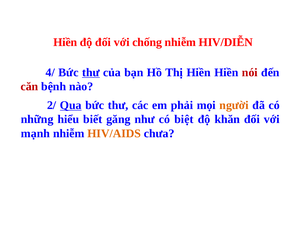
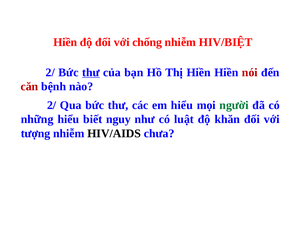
HIV/DIỄN: HIV/DIỄN -> HIV/BIỆT (226, 42)
4/: 4/ -> 2/ (50, 73)
Qua underline: present -> none (71, 105)
em phải: phải -> hiểu (182, 105)
người colour: orange -> green (234, 105)
găng: găng -> nguy (118, 119)
biệt: biệt -> luật (184, 119)
mạnh: mạnh -> tượng (36, 134)
HIV/AIDS colour: orange -> black (114, 134)
